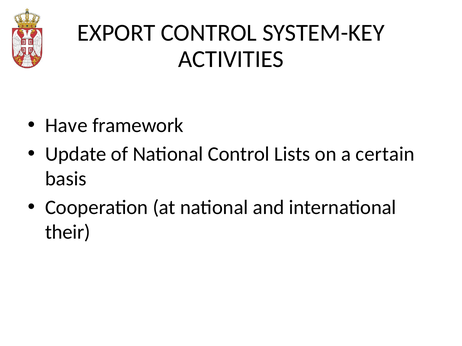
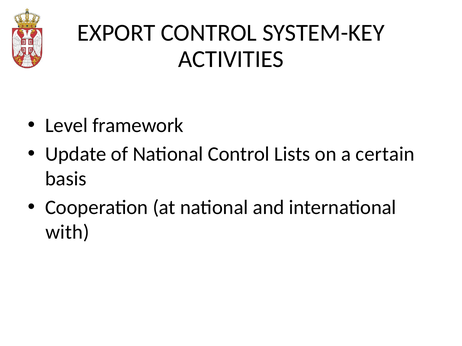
Have: Have -> Level (66, 126)
their: their -> with (67, 232)
